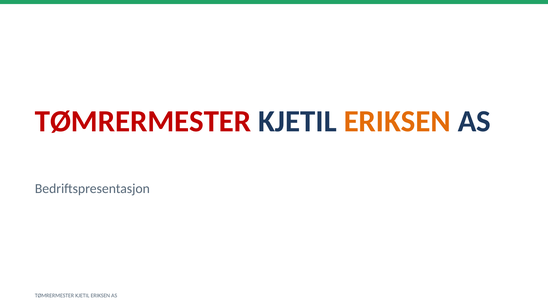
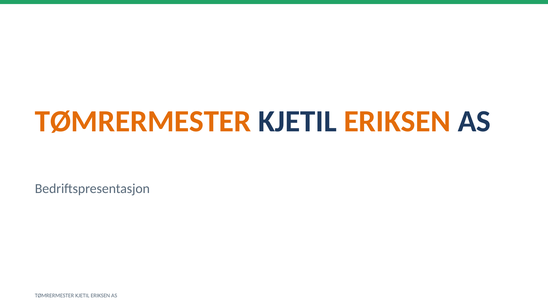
TØMRERMESTER colour: red -> orange (143, 122)
